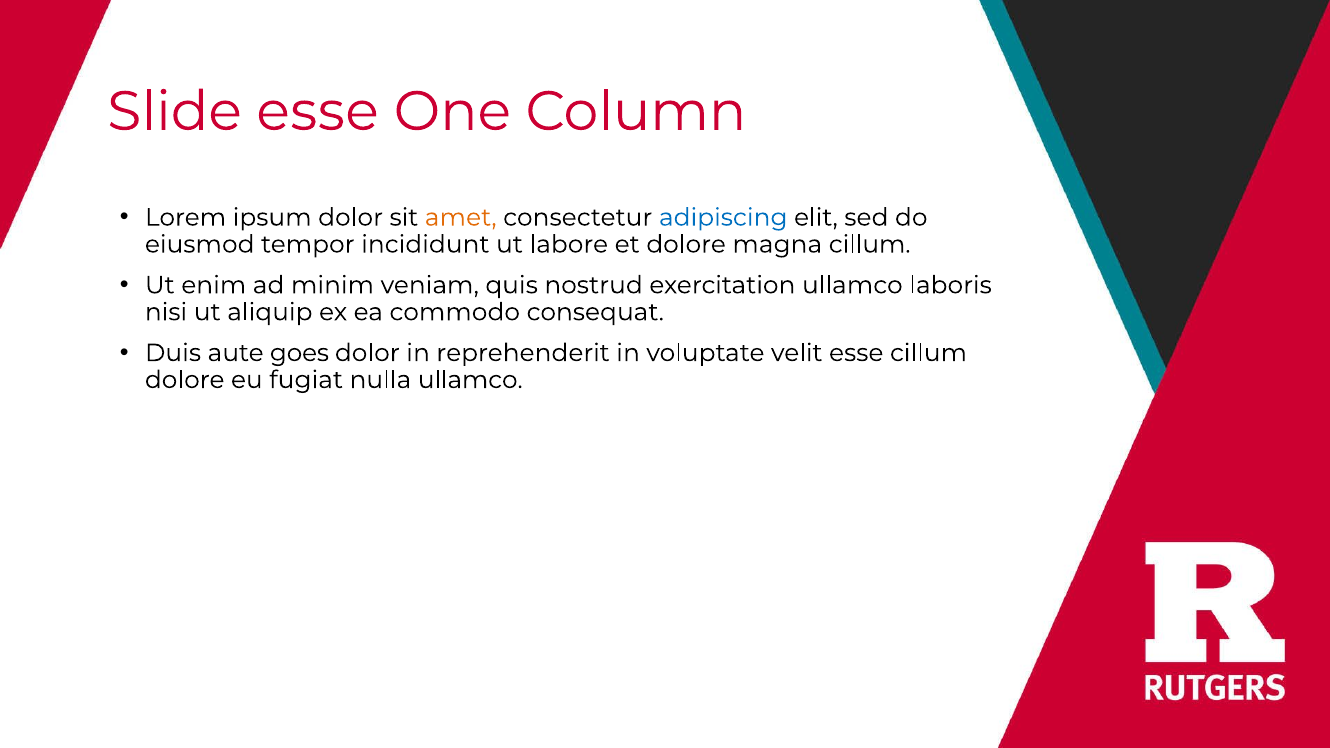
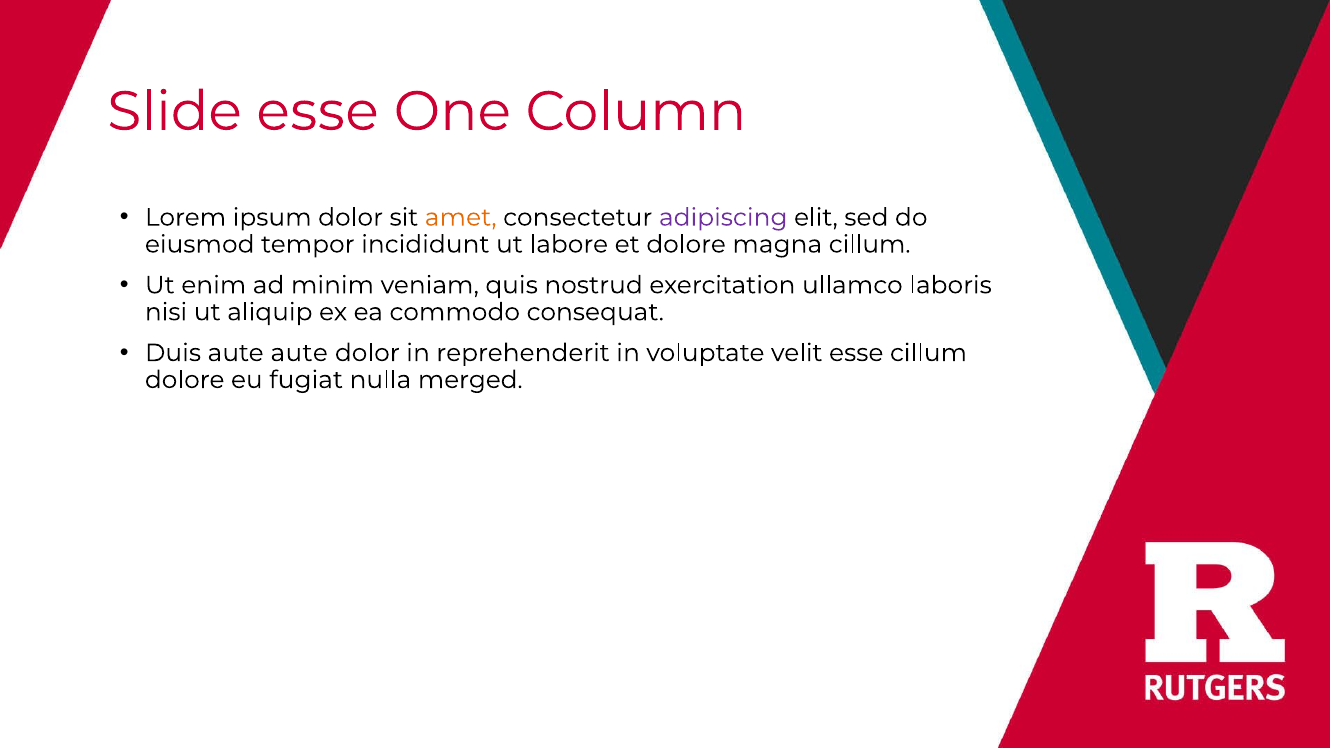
adipiscing colour: blue -> purple (723, 217)
aute goes: goes -> aute (299, 353)
nulla ullamco: ullamco -> merged (470, 380)
